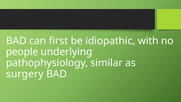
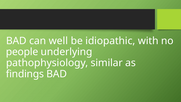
first: first -> well (58, 41)
surgery: surgery -> findings (25, 74)
